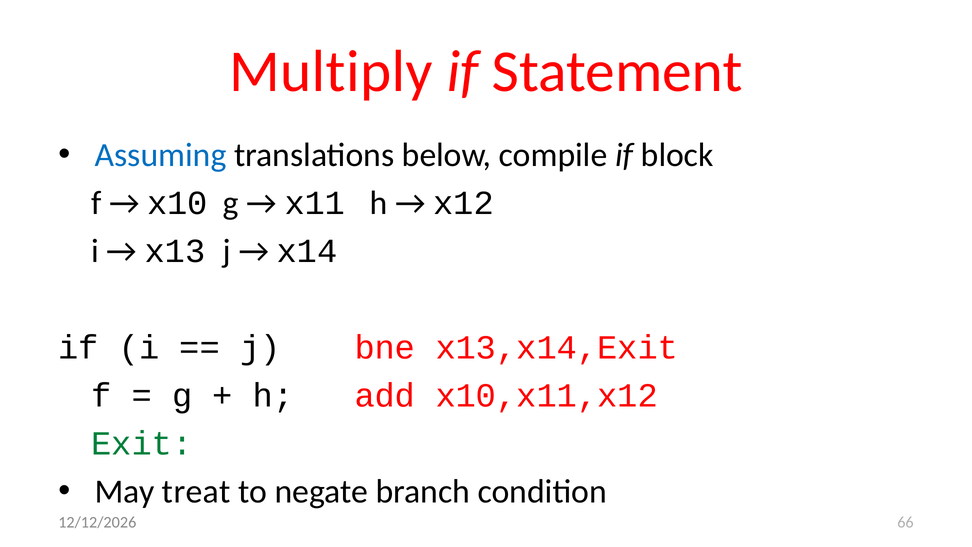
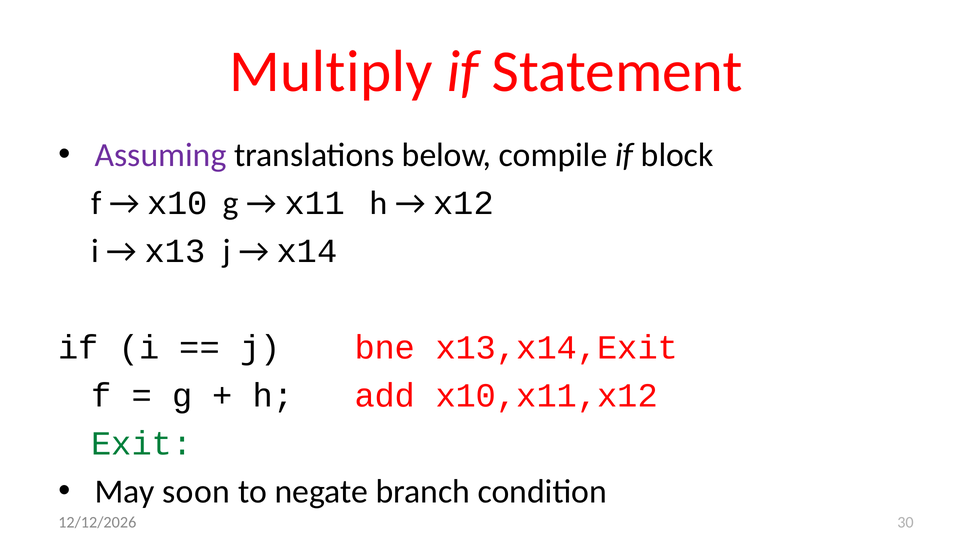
Assuming colour: blue -> purple (161, 155)
treat: treat -> soon (196, 492)
66: 66 -> 30 (905, 522)
